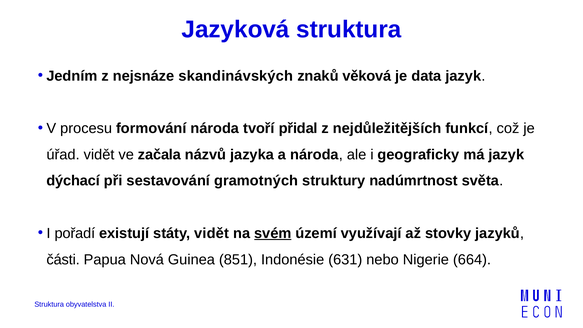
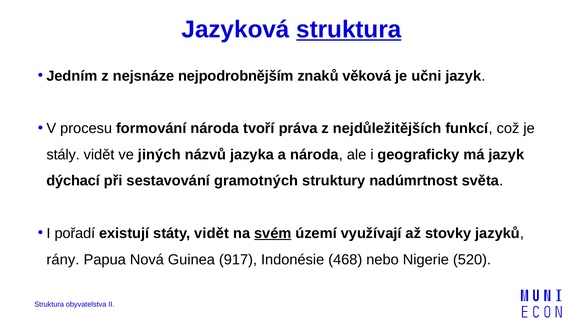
struktura underline: none -> present (349, 29)
skandinávských: skandinávských -> nejpodrobnějším (236, 76)
data: data -> učni (426, 76)
přidal: přidal -> práva (298, 128)
úřad: úřad -> stály (63, 155)
začala: začala -> jiných (159, 155)
části: části -> rány (63, 260)
851: 851 -> 917 (238, 260)
631: 631 -> 468 (345, 260)
664: 664 -> 520 (472, 260)
